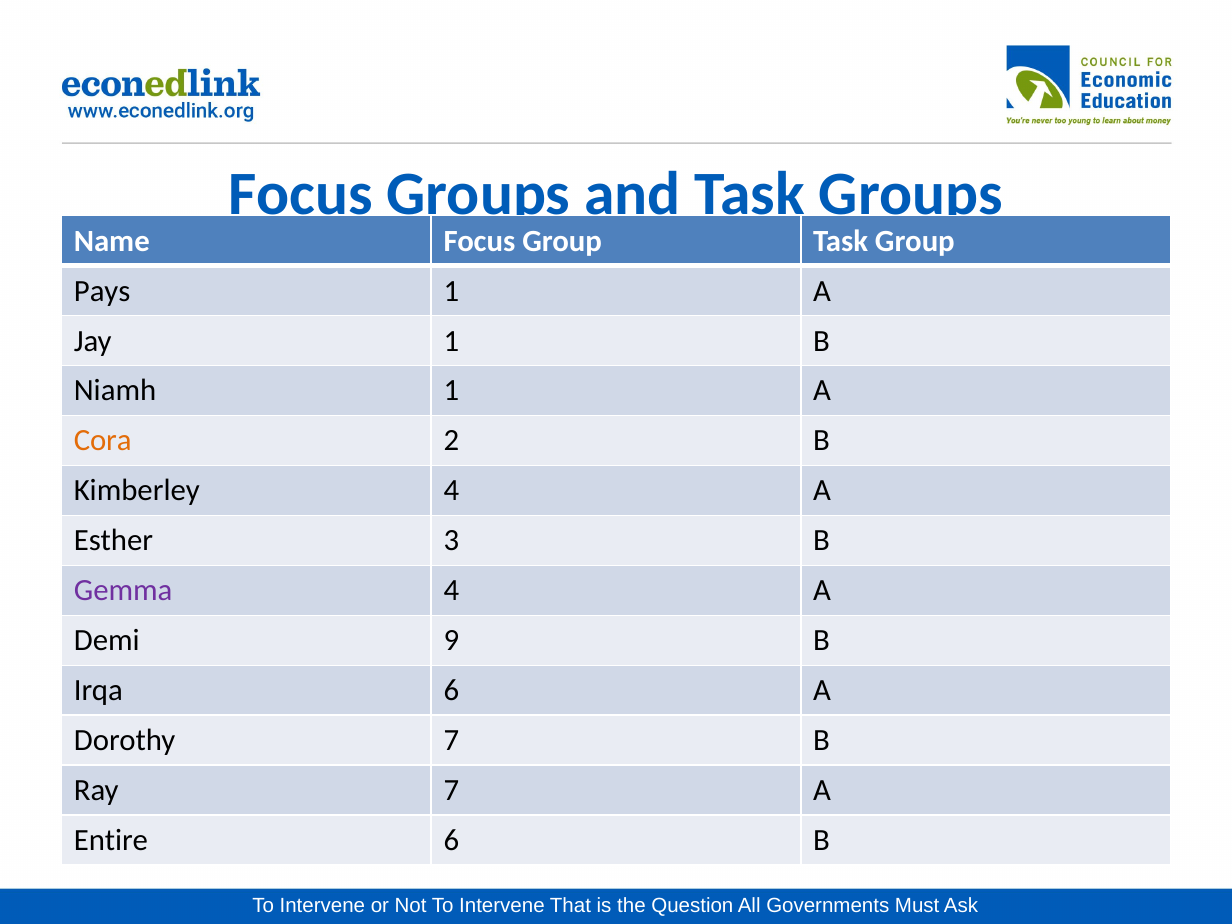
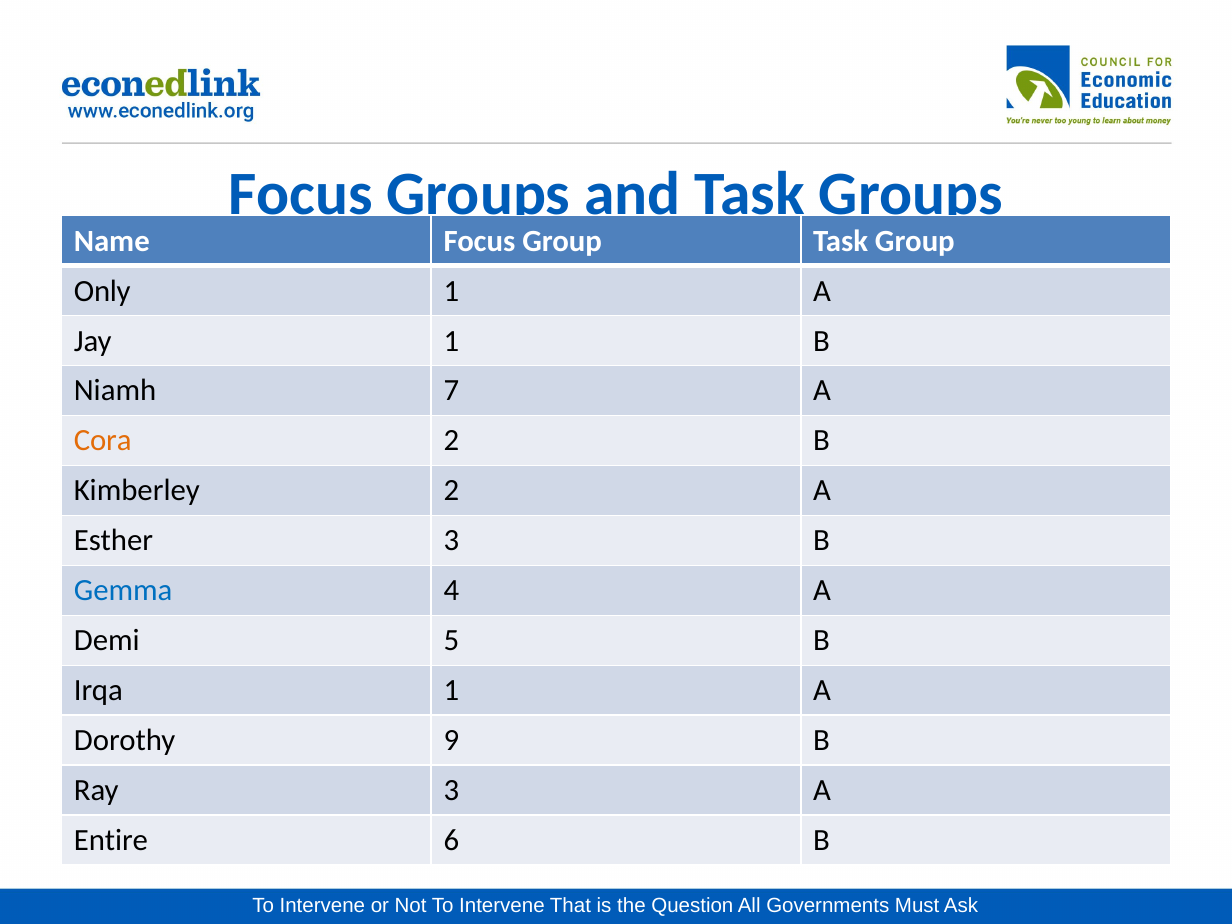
Pays: Pays -> Only (102, 291)
Niamh 1: 1 -> 7 (451, 391)
Kimberley 4: 4 -> 2 (451, 491)
Gemma colour: purple -> blue (123, 591)
9: 9 -> 5 (451, 641)
Irqa 6: 6 -> 1 (451, 691)
Dorothy 7: 7 -> 9 (451, 741)
Ray 7: 7 -> 3 (451, 790)
